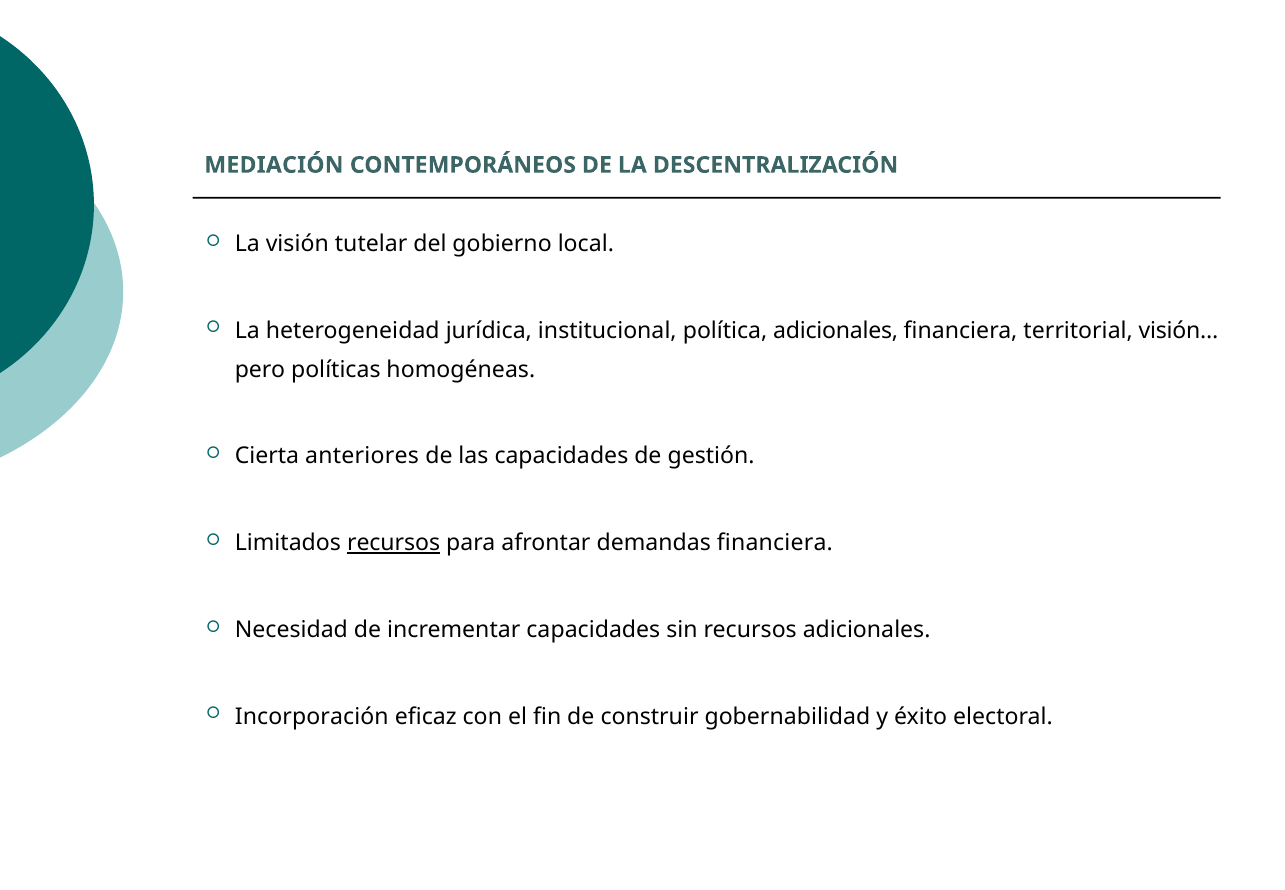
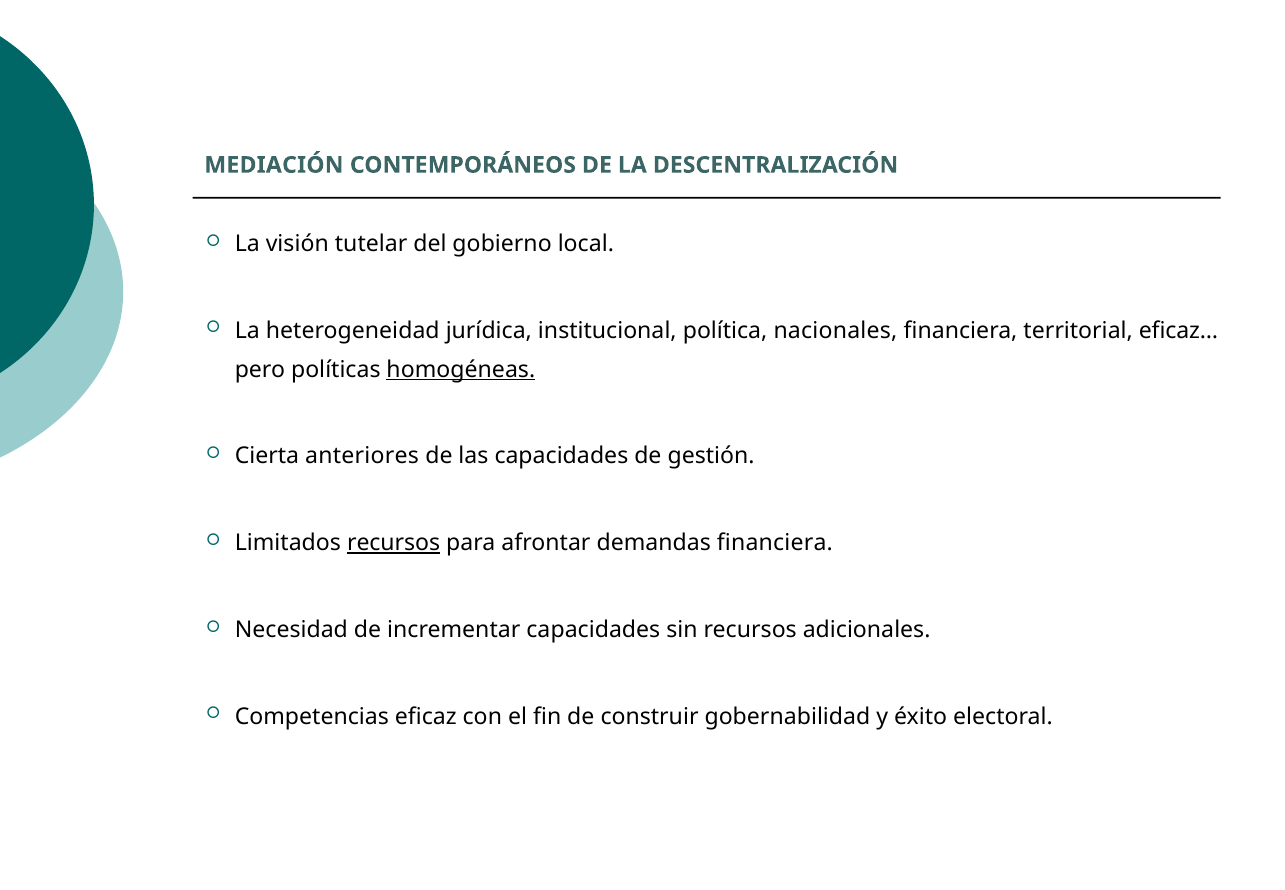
política adicionales: adicionales -> nacionales (835, 330)
visión…: visión… -> eficaz… (1179, 330)
homogéneas underline: none -> present (461, 369)
Incorporación: Incorporación -> Competencias (312, 716)
